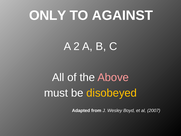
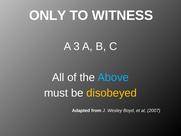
AGAINST: AGAINST -> WITNESS (123, 15)
2: 2 -> 3 (77, 46)
Above colour: pink -> light blue (113, 77)
